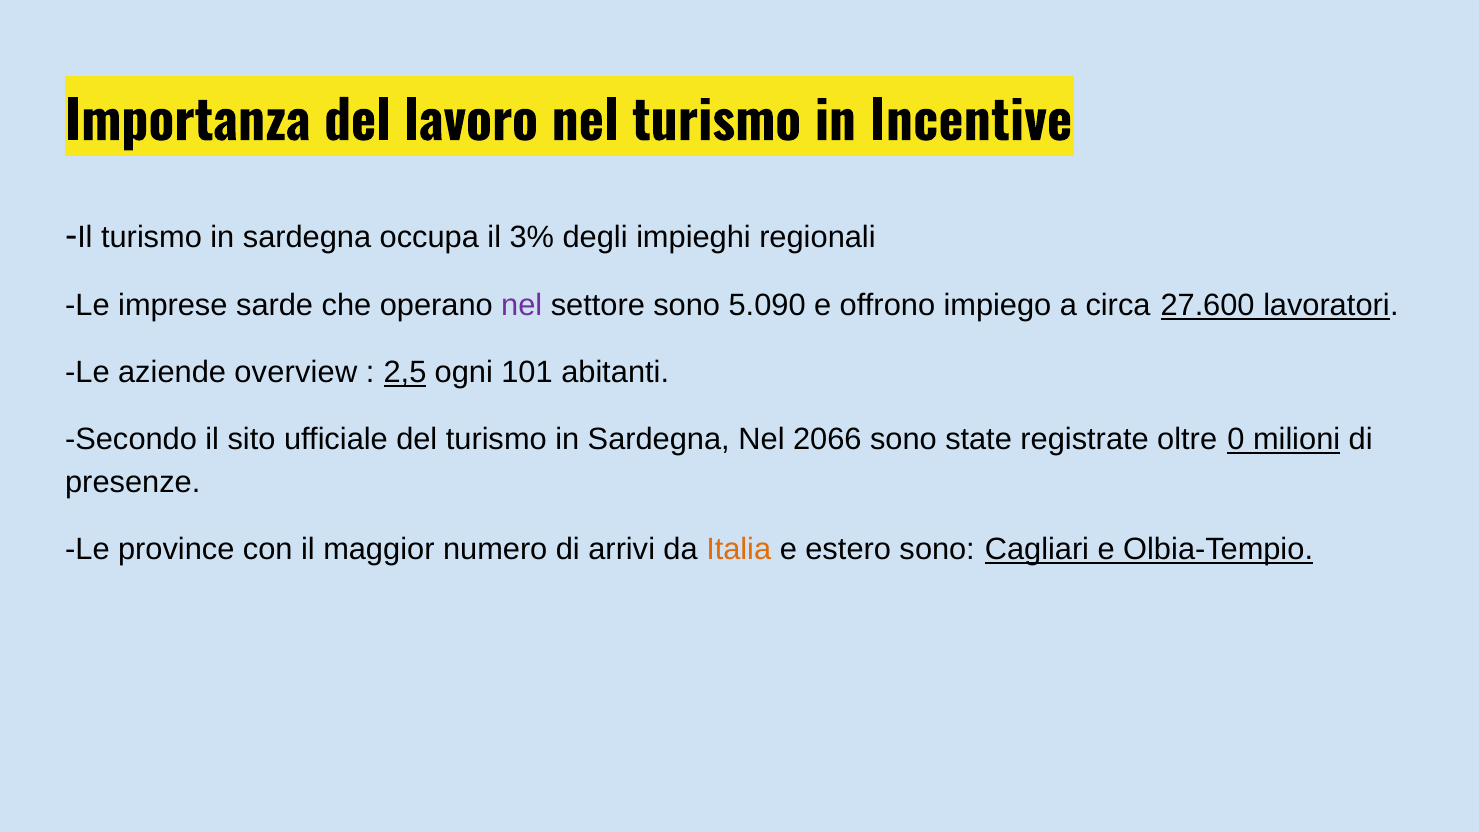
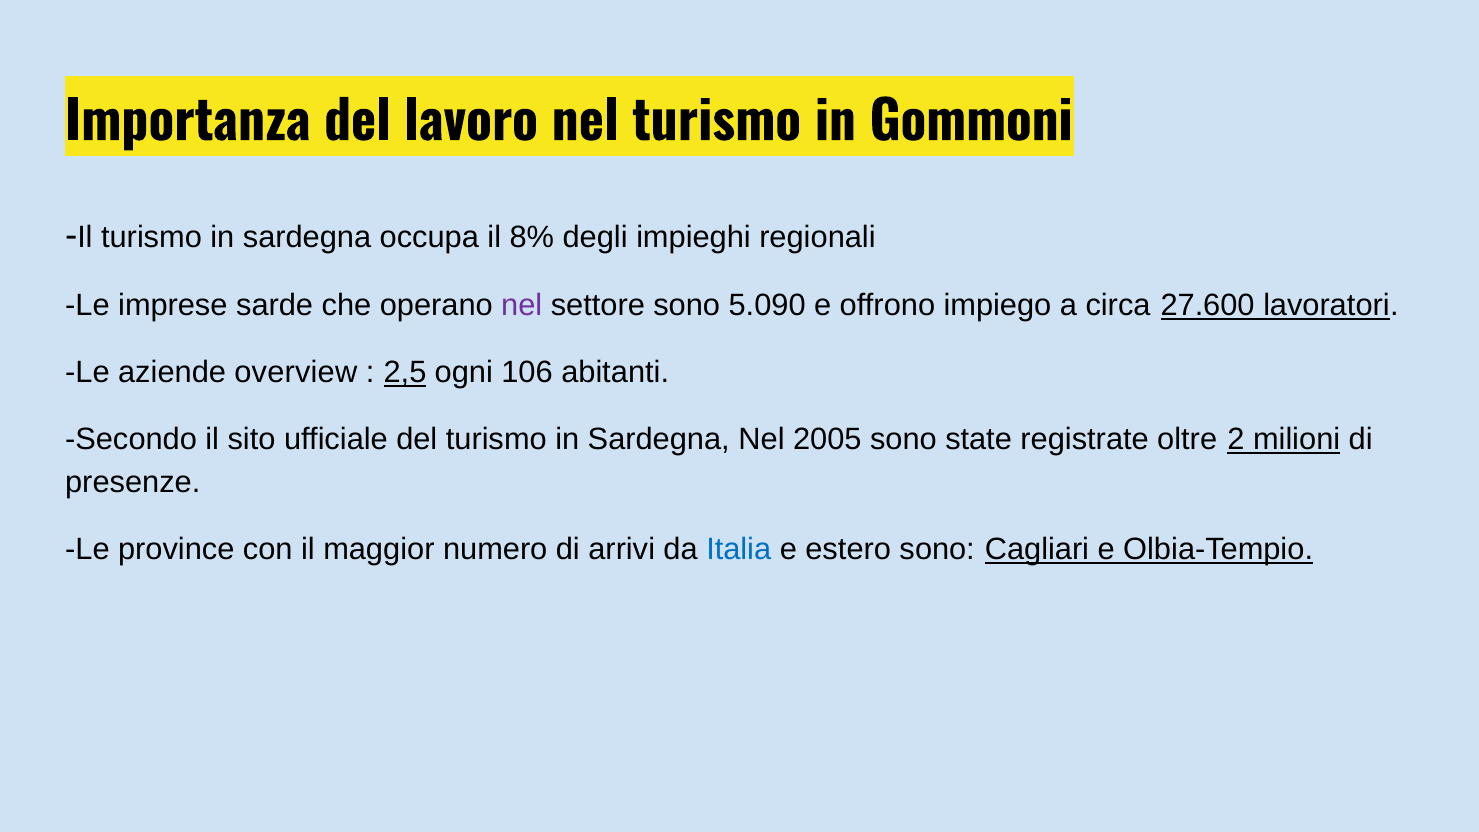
Incentive: Incentive -> Gommoni (971, 123)
3%: 3% -> 8% (532, 237)
101: 101 -> 106 (527, 372)
2066: 2066 -> 2005 (827, 439)
0: 0 -> 2 (1236, 439)
Italia colour: orange -> blue (739, 549)
